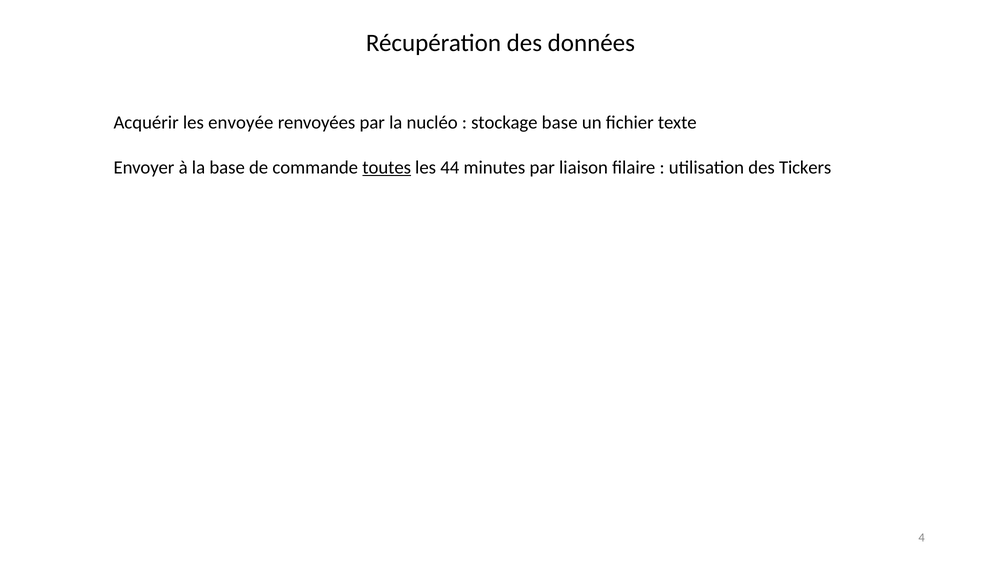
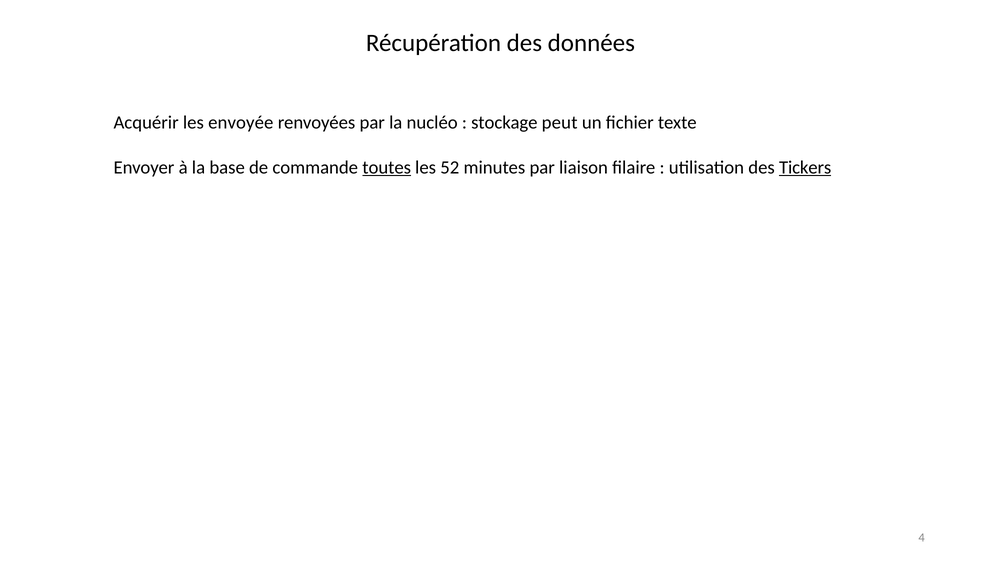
stockage base: base -> peut (560, 122)
44: 44 -> 52 (450, 167)
Tickers underline: none -> present (805, 167)
